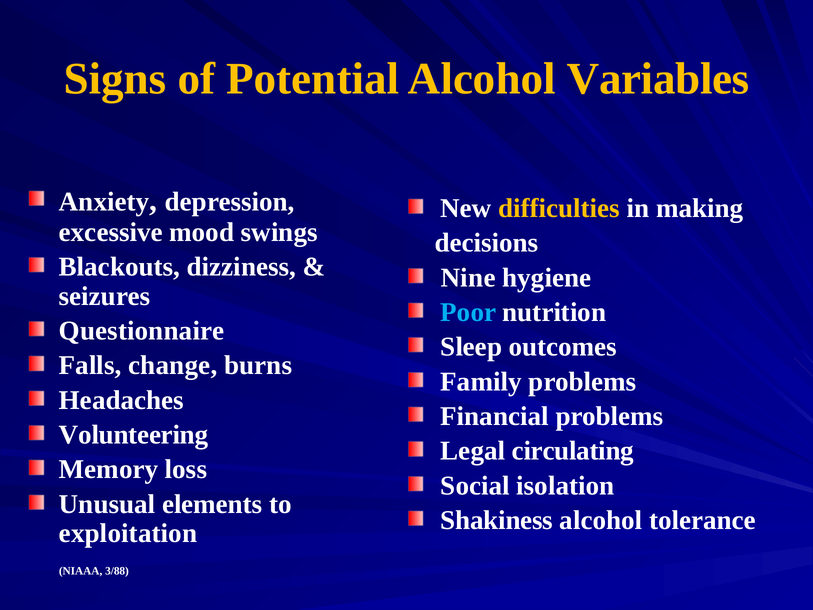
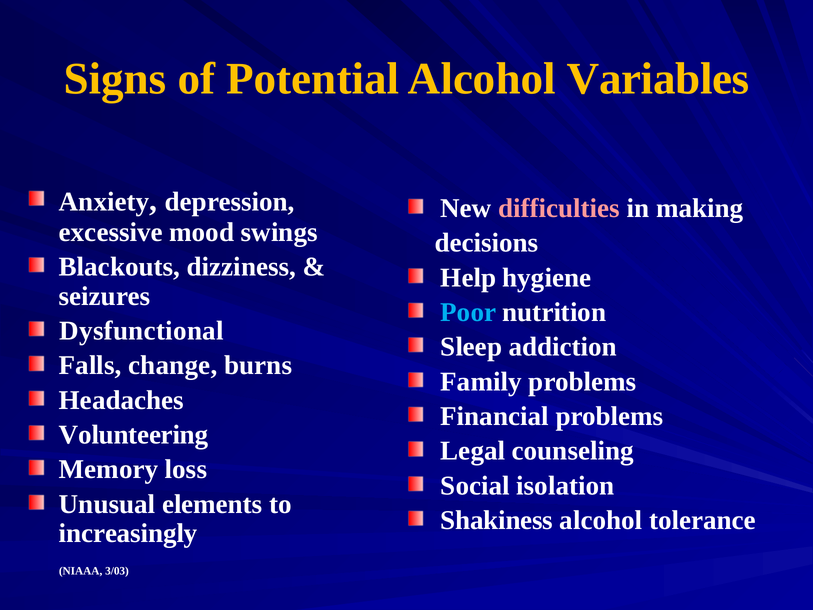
difficulties colour: yellow -> pink (559, 208)
Nine: Nine -> Help (468, 277)
Questionnaire: Questionnaire -> Dysfunctional (142, 331)
outcomes: outcomes -> addiction (563, 347)
circulating: circulating -> counseling (573, 451)
exploitation: exploitation -> increasingly (128, 533)
3/88: 3/88 -> 3/03 (117, 571)
